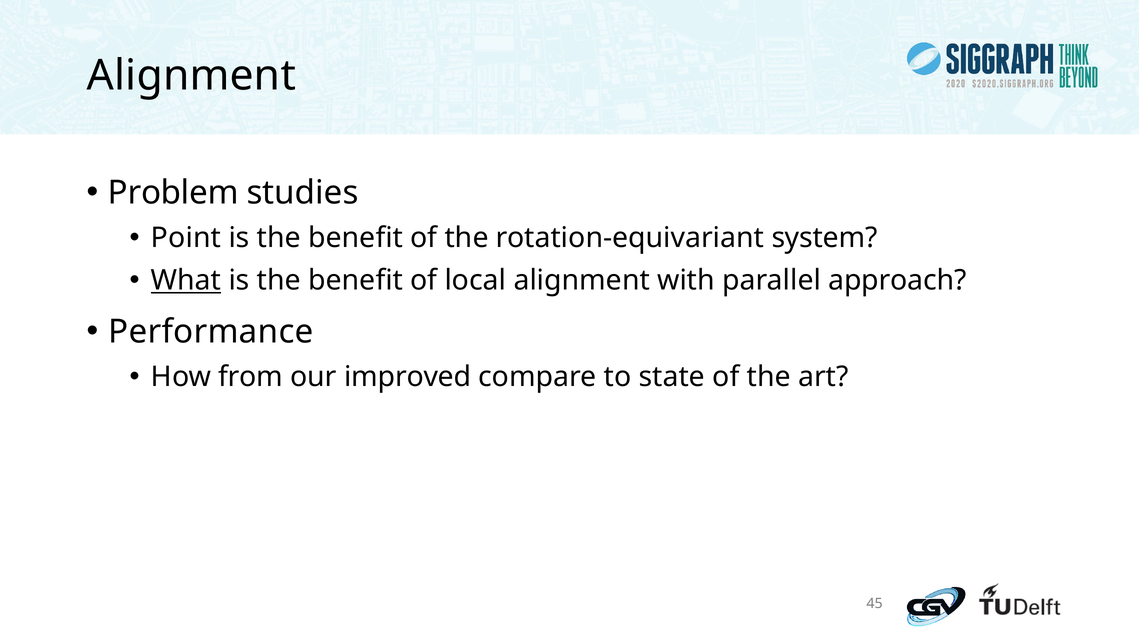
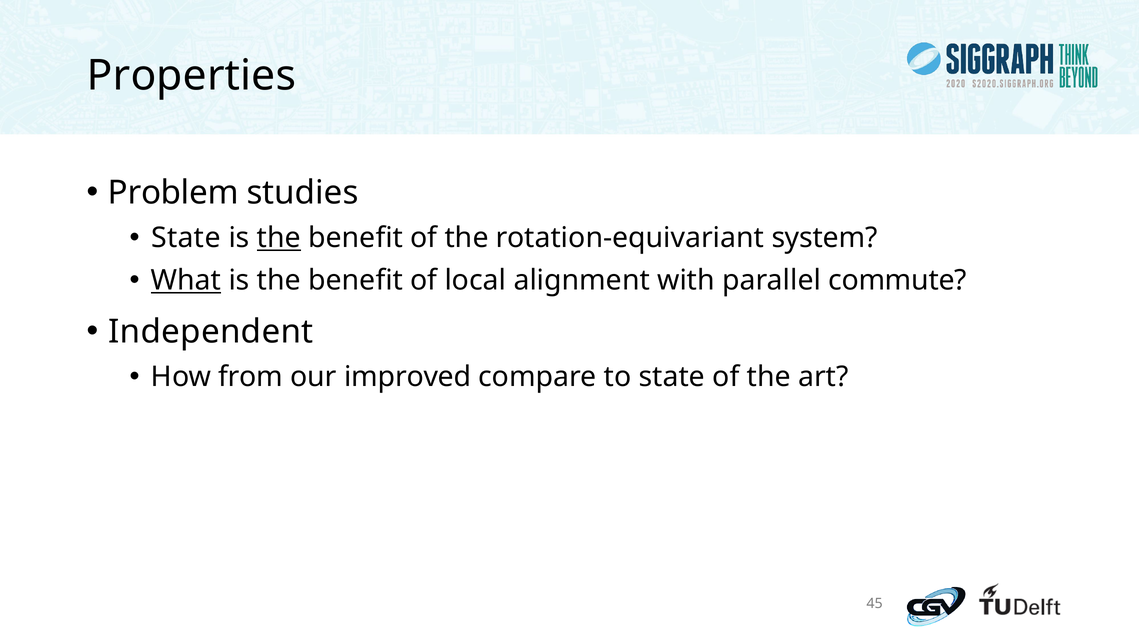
Alignment: Alignment -> Properties (191, 75)
Point: Point -> State (186, 238)
the underline: none -> present (279, 238)
approach: approach -> commute (897, 280)
Performance: Performance -> Independent (211, 331)
